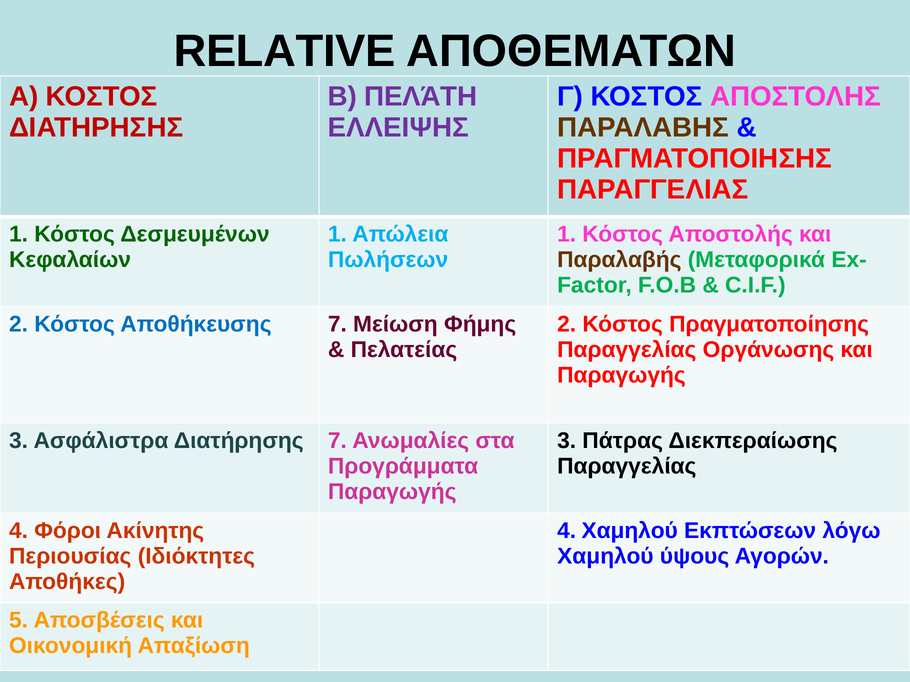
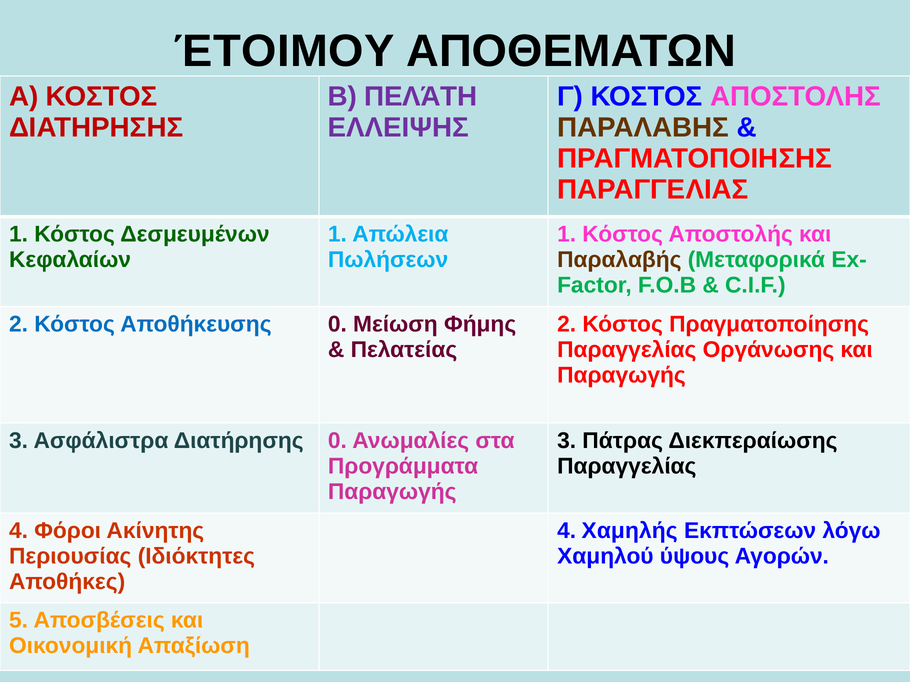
RELATIVE: RELATIVE -> ΈΤΟΙΜΟΥ (284, 51)
Αποθήκευσης 7: 7 -> 0 (337, 324)
Διατήρησης 7: 7 -> 0 (337, 441)
4 Χαμηλού: Χαμηλού -> Χαμηλής (630, 531)
